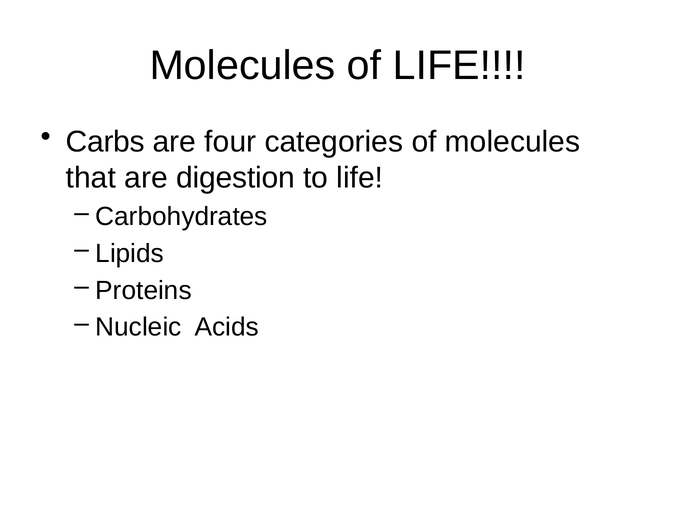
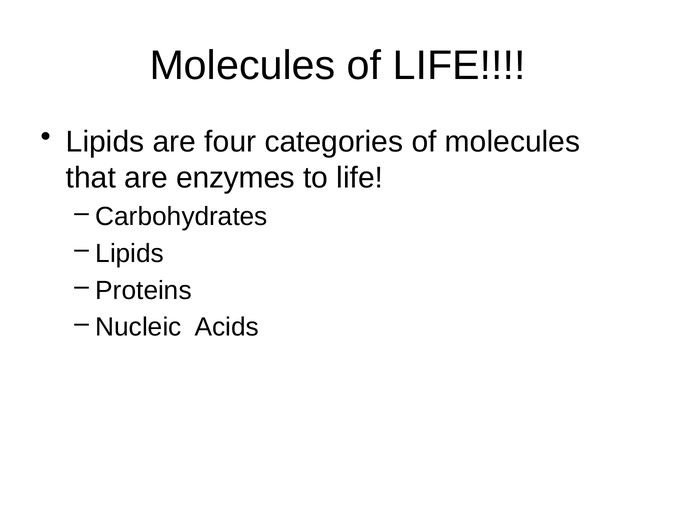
Carbs: Carbs -> Lipids (105, 142)
digestion: digestion -> enzymes (236, 178)
